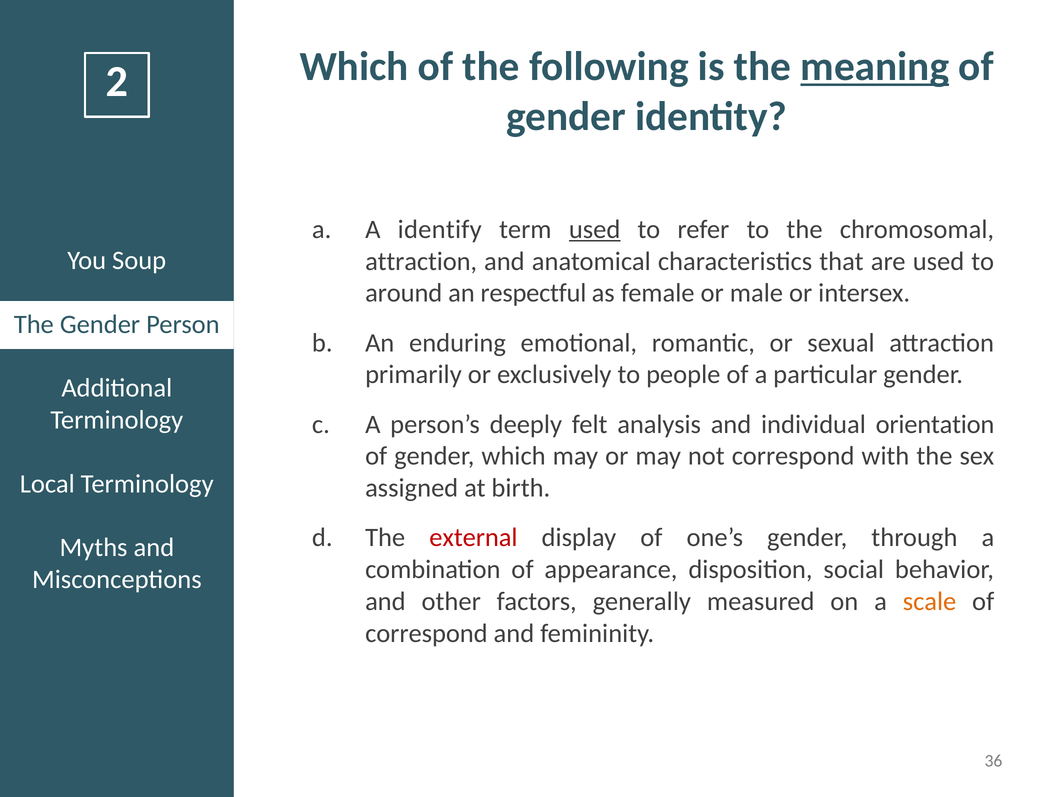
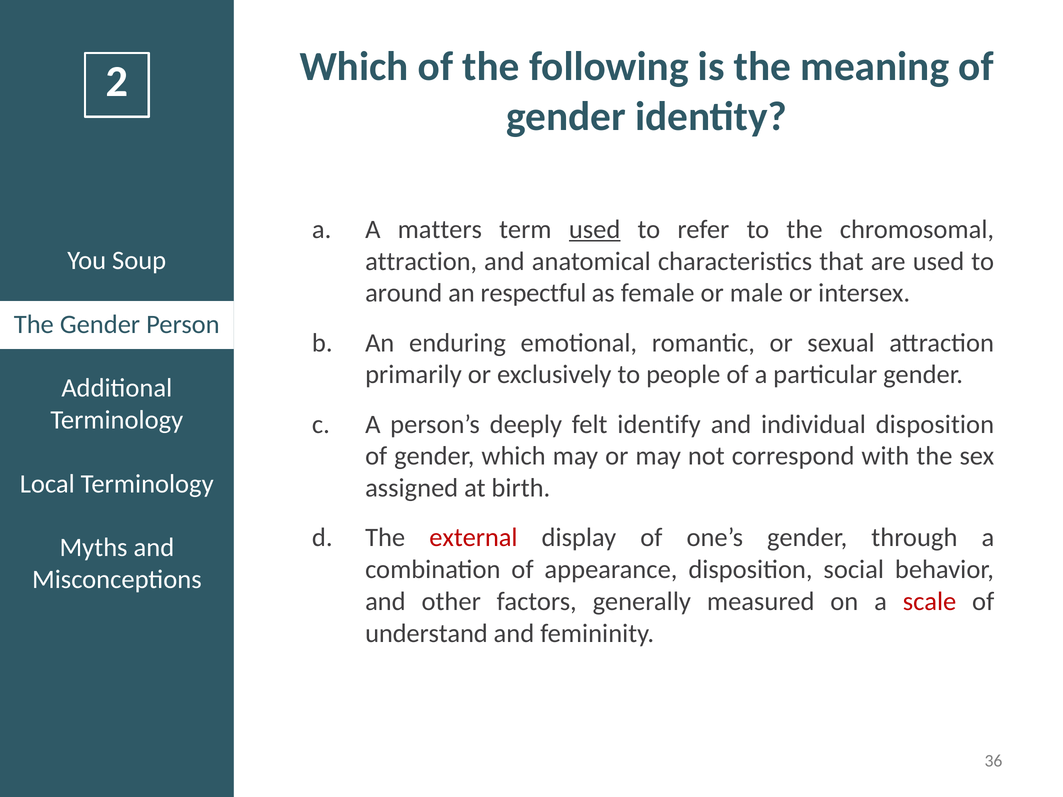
meaning underline: present -> none (875, 67)
identify: identify -> matters (440, 229)
analysis: analysis -> identify (659, 424)
individual orientation: orientation -> disposition (935, 424)
scale colour: orange -> red (930, 602)
correspond: correspond -> understand (426, 633)
